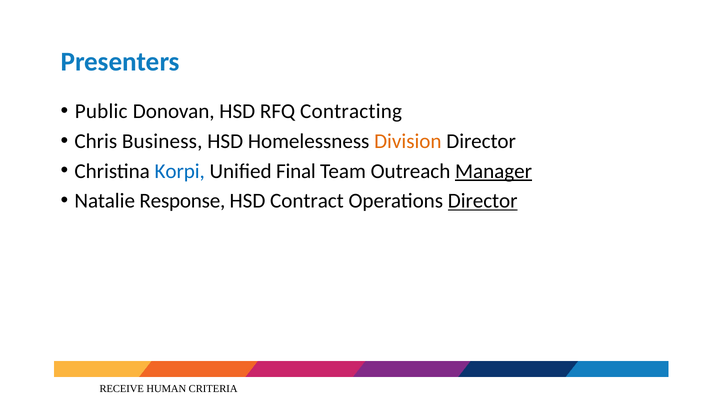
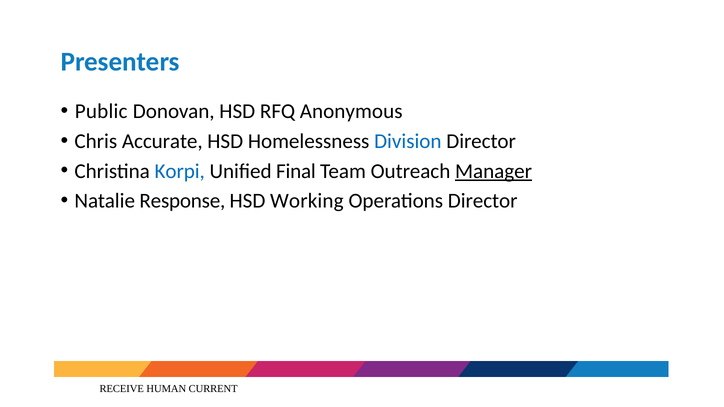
Contracting: Contracting -> Anonymous (351, 111)
Business: Business -> Accurate (162, 141)
Division colour: orange -> blue (408, 141)
Contract: Contract -> Working (307, 201)
Director underline: present -> none (483, 201)
CRITERIA: CRITERIA -> CURRENT (213, 389)
